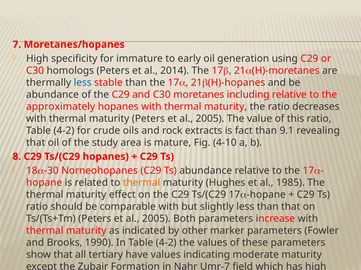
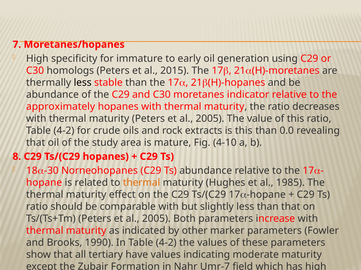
2014: 2014 -> 2015 (175, 71)
less colour: blue -> black (83, 83)
including: including -> indicator (248, 95)
is fact: fact -> this (244, 131)
9.1: 9.1 -> 0.0 (287, 131)
